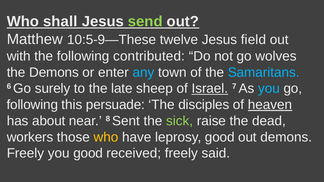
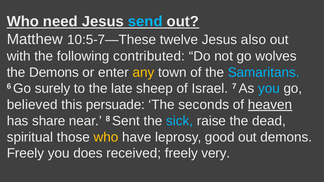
shall: shall -> need (60, 22)
send colour: light green -> light blue (145, 22)
10:5-9—These: 10:5-9—These -> 10:5-7—These (112, 40)
field: field -> also (253, 40)
any colour: light blue -> yellow (143, 72)
Israel underline: present -> none (210, 89)
following: following -> believed (32, 105)
disciples: disciples -> seconds (204, 105)
about: about -> share (49, 121)
sick colour: light green -> light blue (180, 121)
workers: workers -> spiritual (30, 137)
you good: good -> does (88, 153)
said: said -> very (216, 153)
